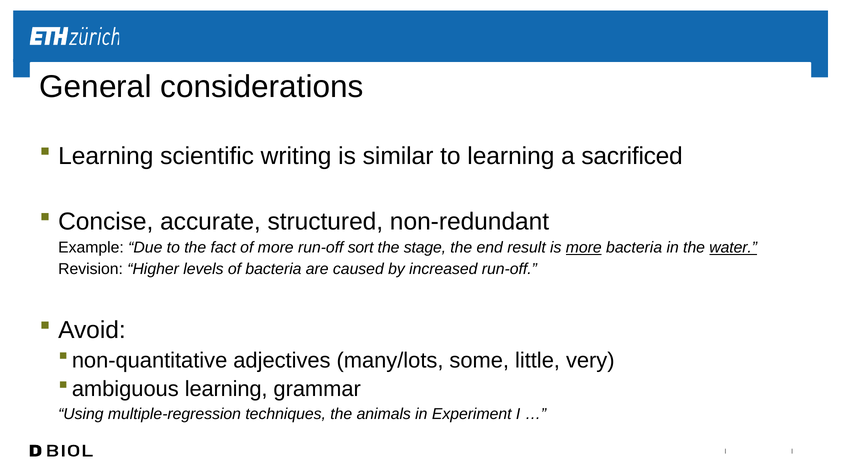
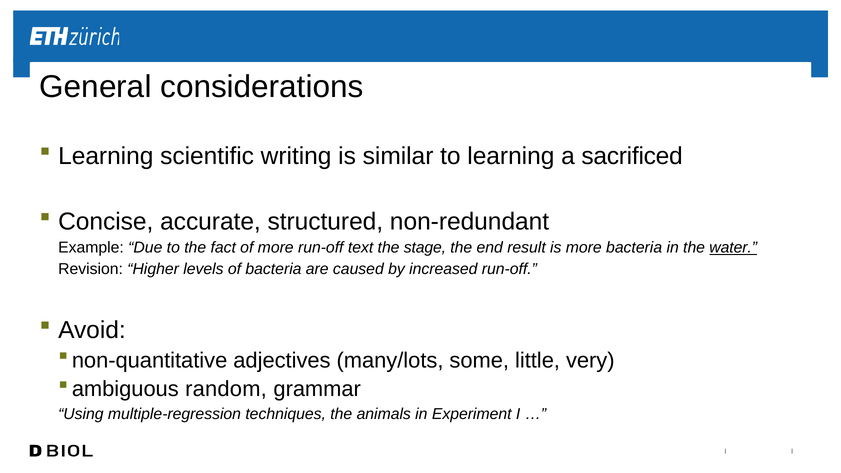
sort: sort -> text (361, 248)
more underline: present -> none (584, 248)
learning: learning -> random (226, 389)
